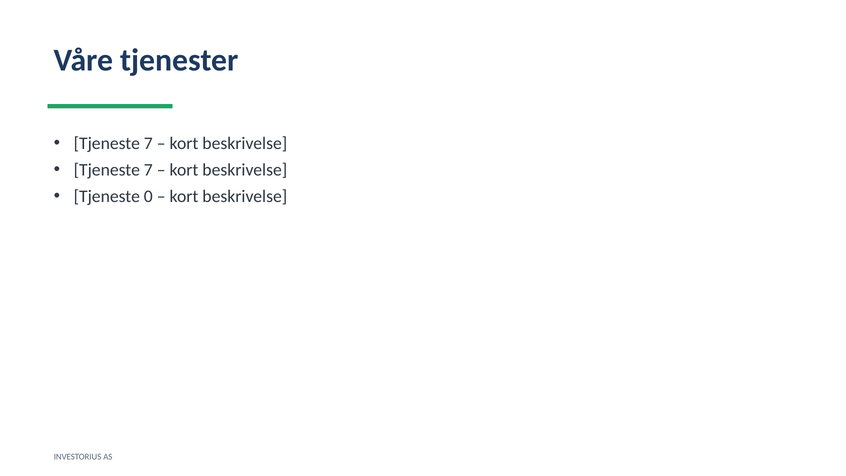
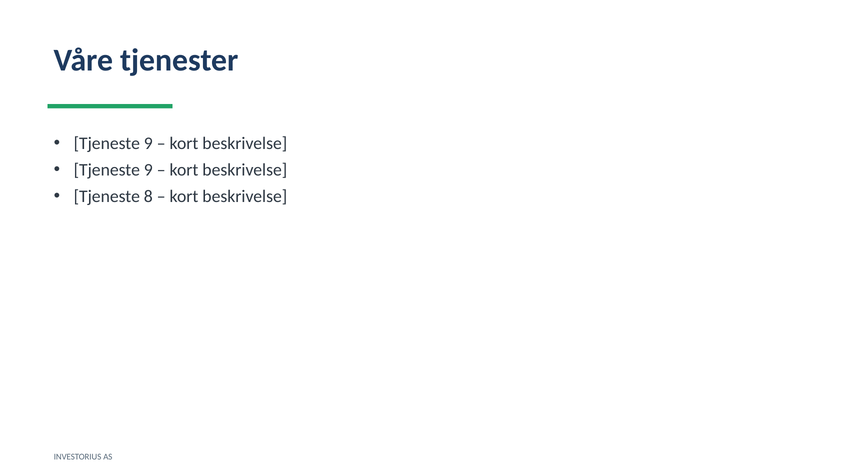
7: 7 -> 9 (148, 143)
7: 7 -> 9 (148, 170)
0: 0 -> 8 (148, 196)
